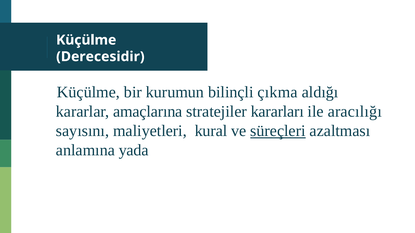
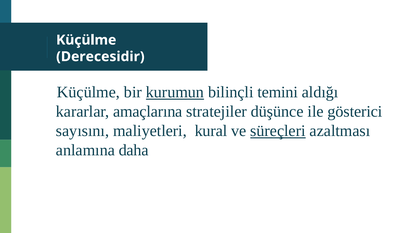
kurumun underline: none -> present (175, 92)
çıkma: çıkma -> temini (278, 92)
kararları: kararları -> düşünce (277, 112)
aracılığı: aracılığı -> gösterici (355, 112)
yada: yada -> daha (134, 151)
